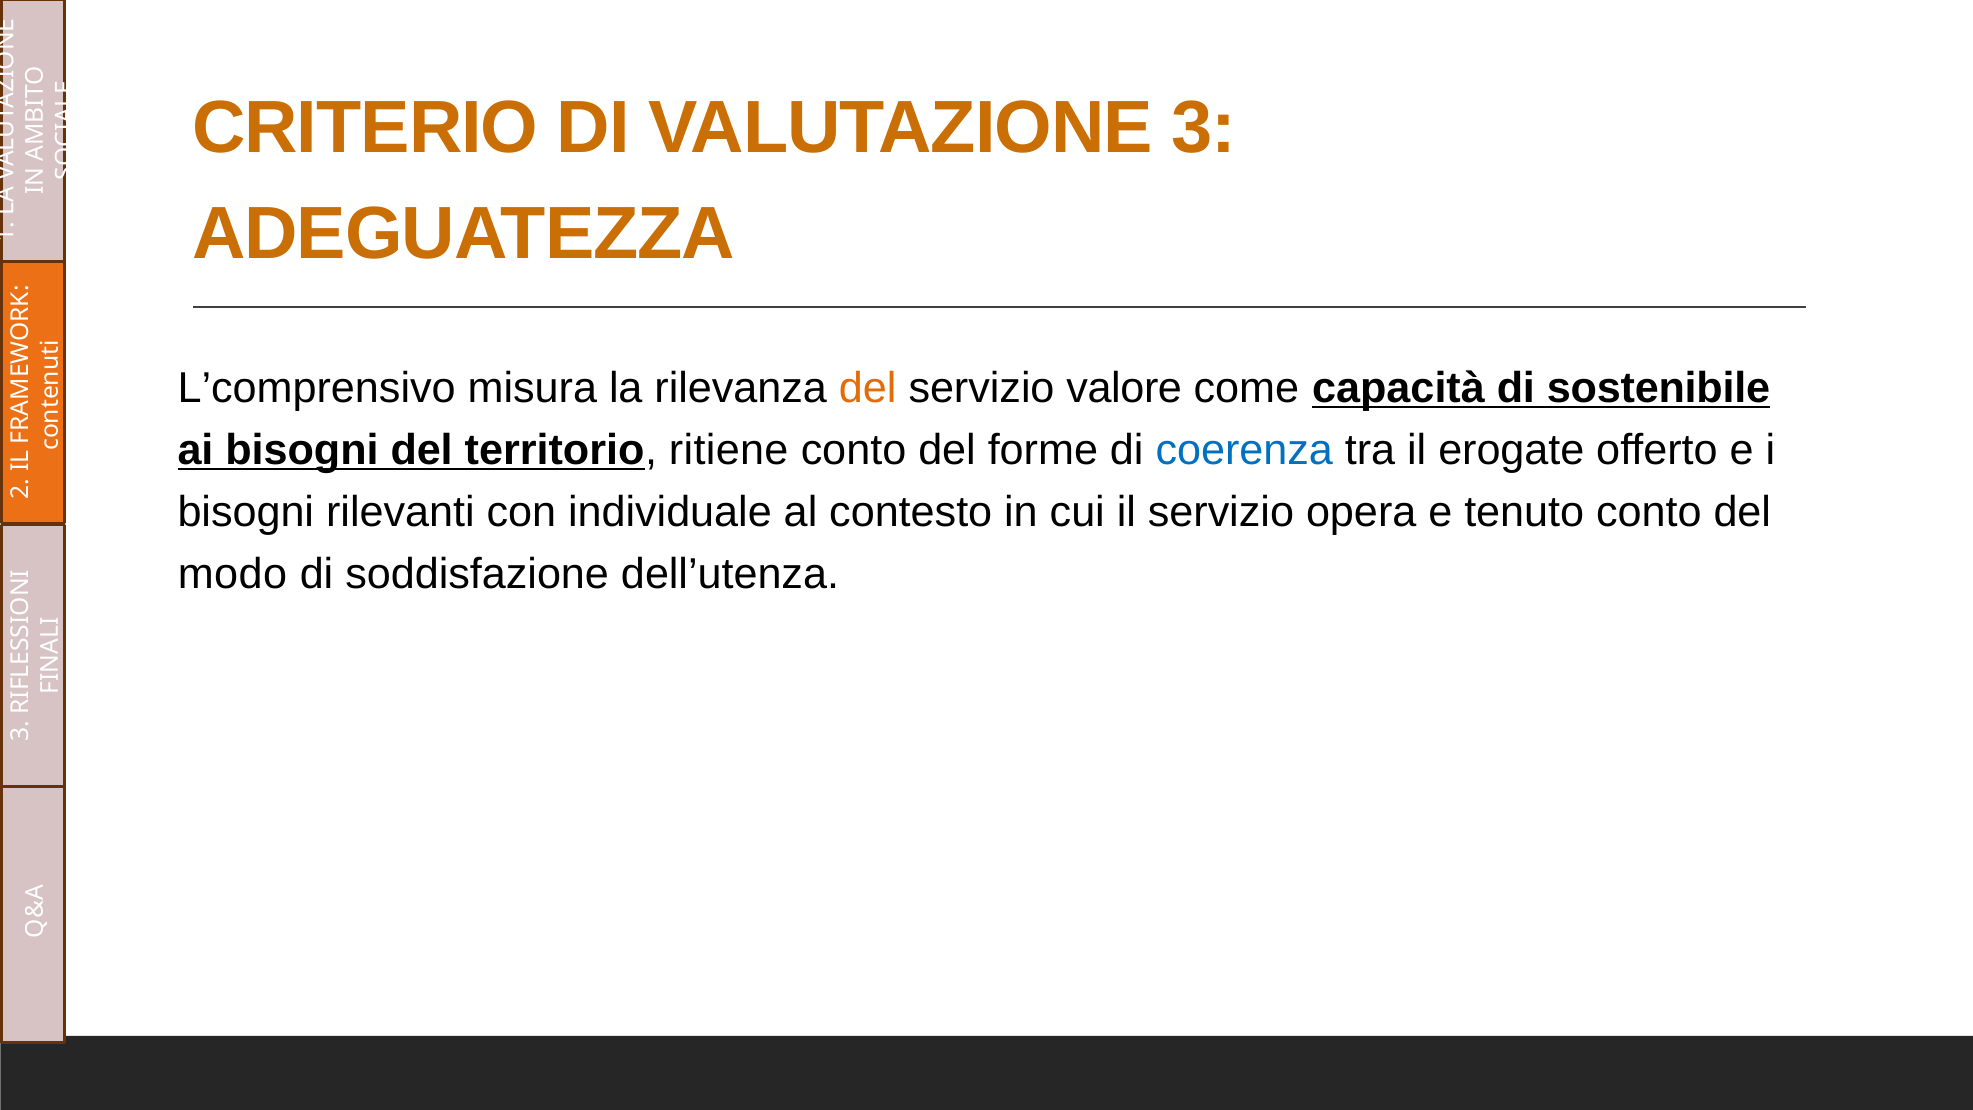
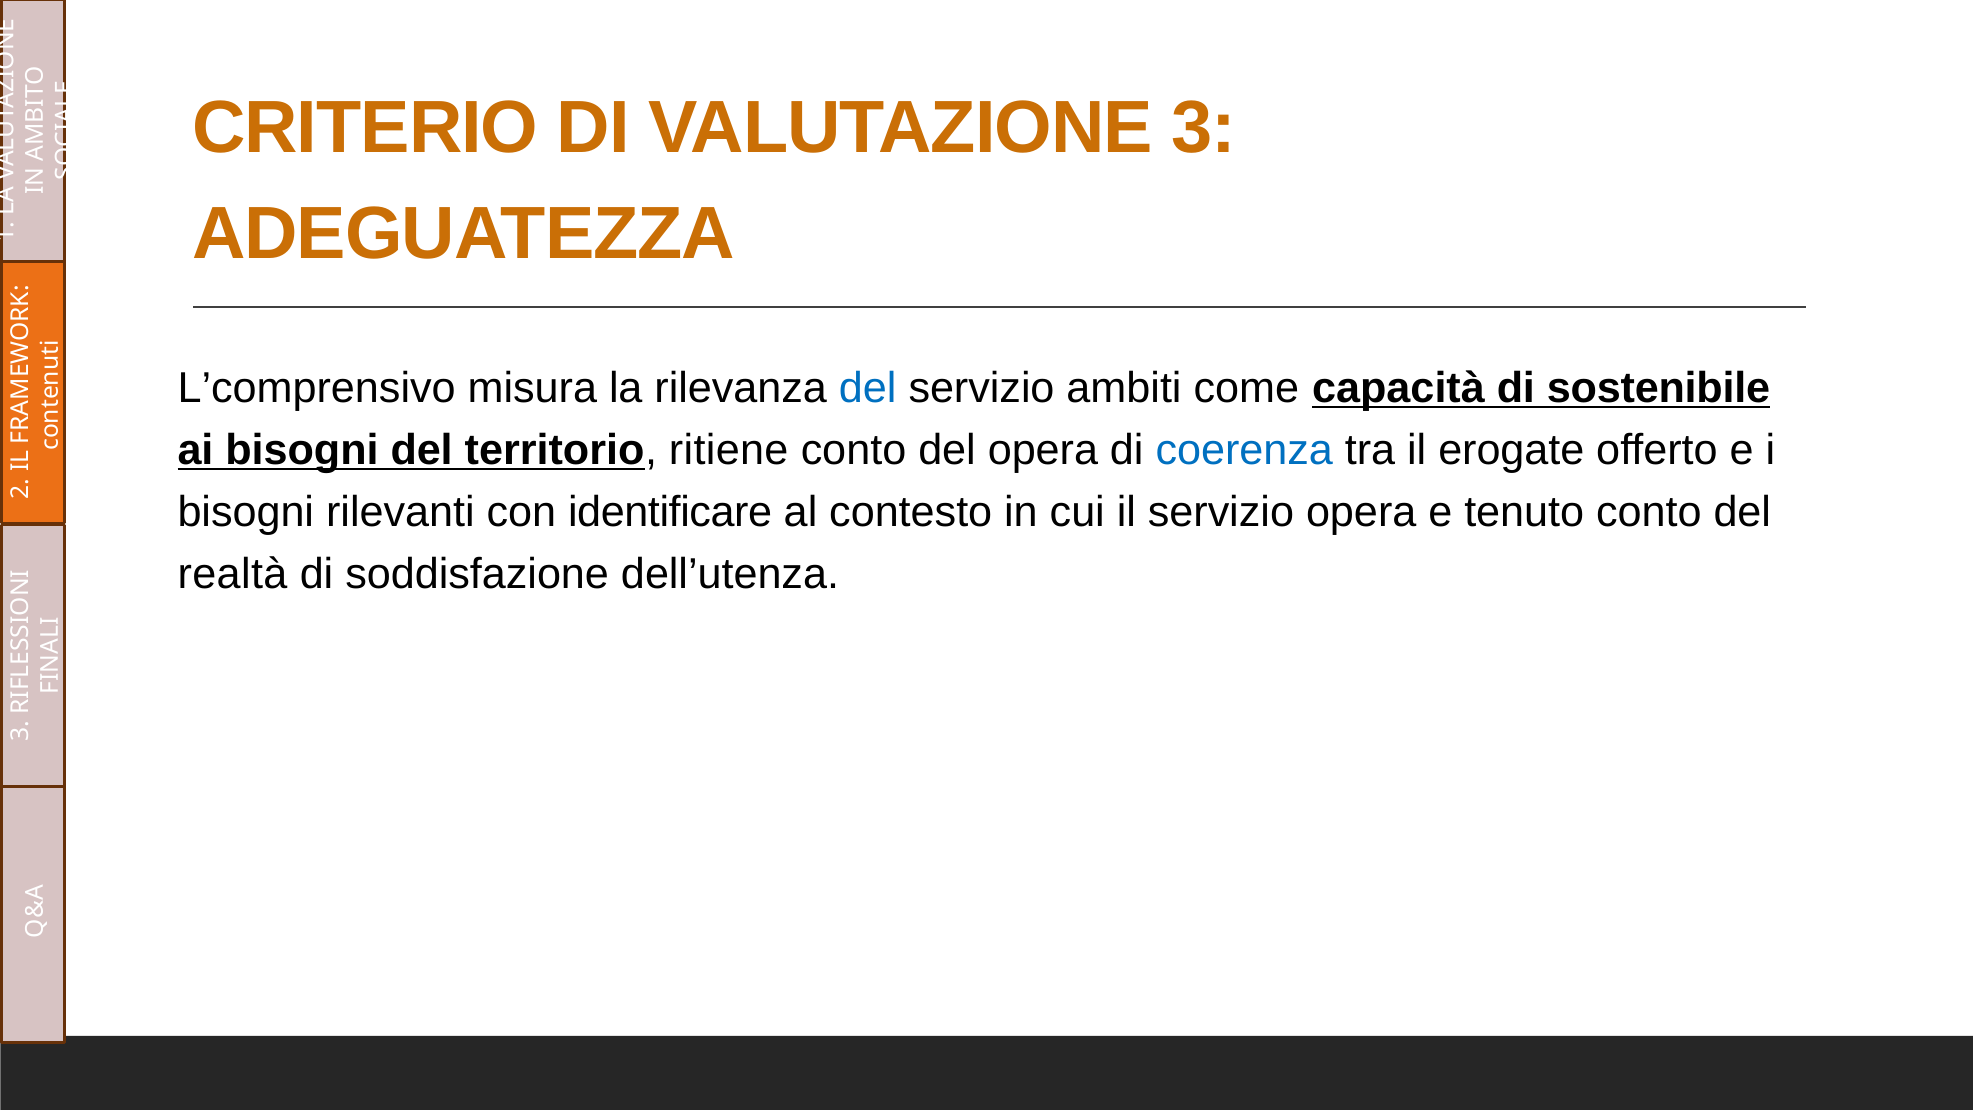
del colour: orange -> blue (868, 388)
valore: valore -> ambiti (1124, 388)
del forme: forme -> opera (1043, 450)
individuale: individuale -> identificare (670, 512)
modo: modo -> realtà (232, 574)
